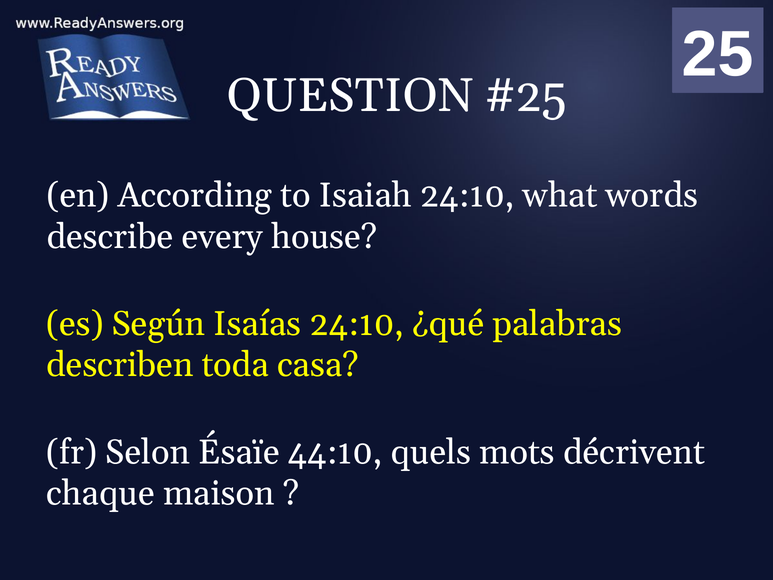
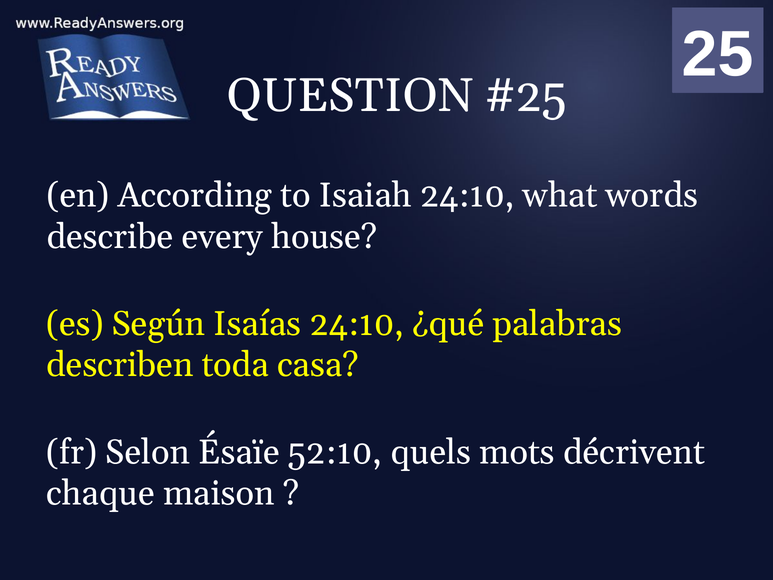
44:10: 44:10 -> 52:10 (335, 452)
